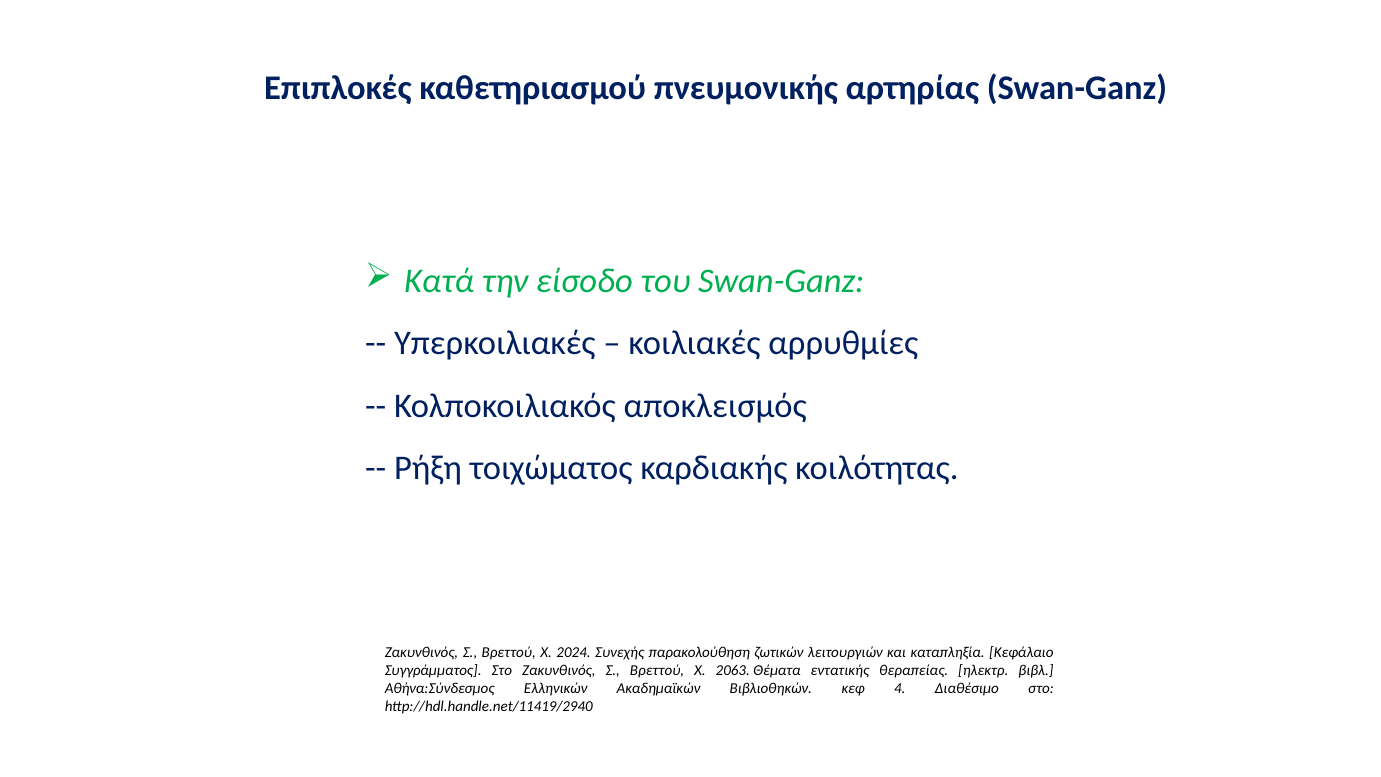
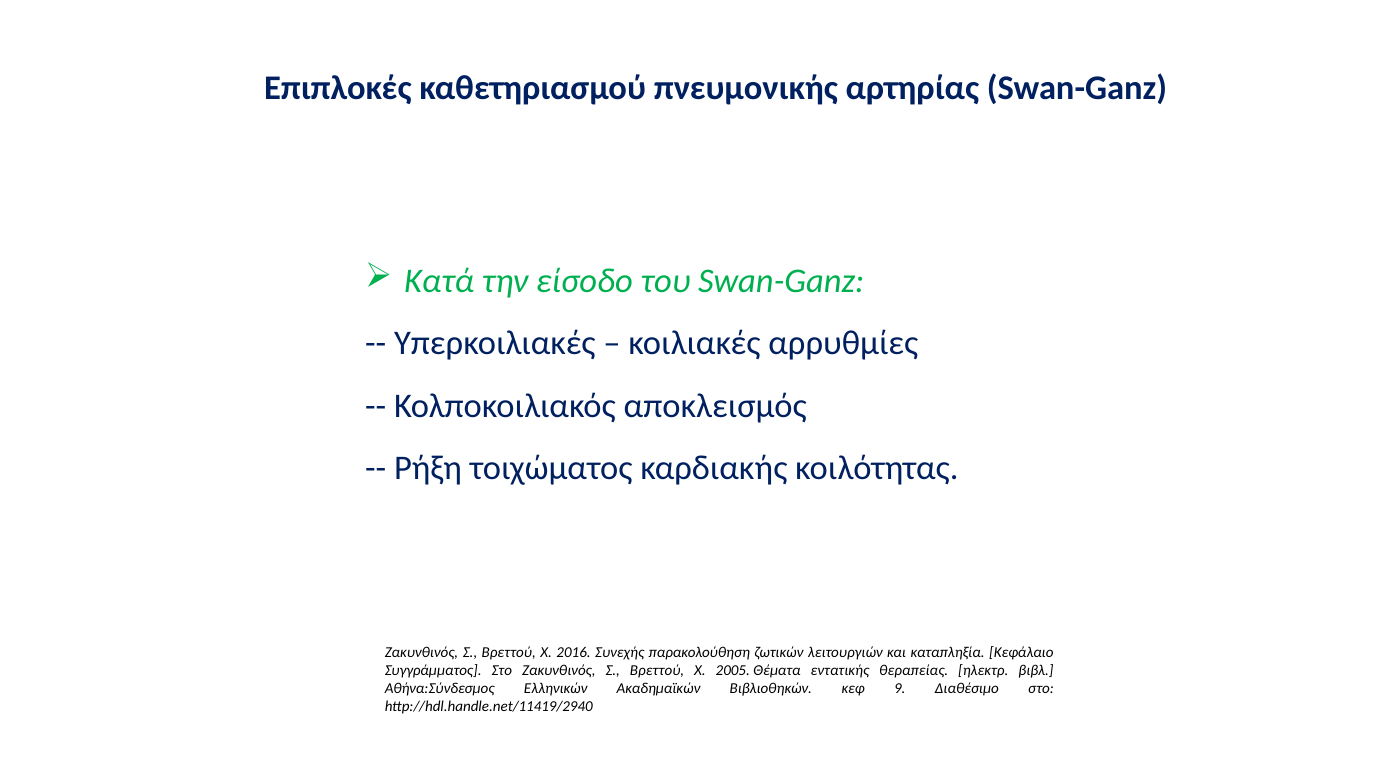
2024: 2024 -> 2016 (574, 652)
2063: 2063 -> 2005 (733, 670)
4: 4 -> 9 (900, 688)
